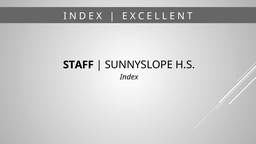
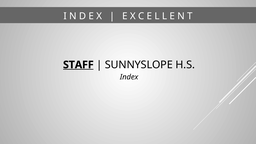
STAFF underline: none -> present (78, 65)
